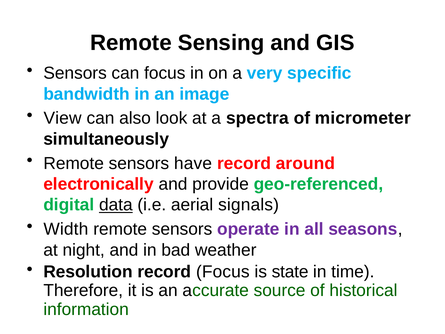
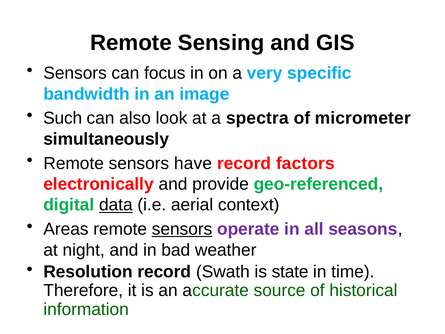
View: View -> Such (63, 118)
around: around -> factors (305, 163)
signals: signals -> context (249, 205)
Width: Width -> Areas (66, 229)
sensors underline: none -> present (182, 229)
record Focus: Focus -> Swath (223, 272)
